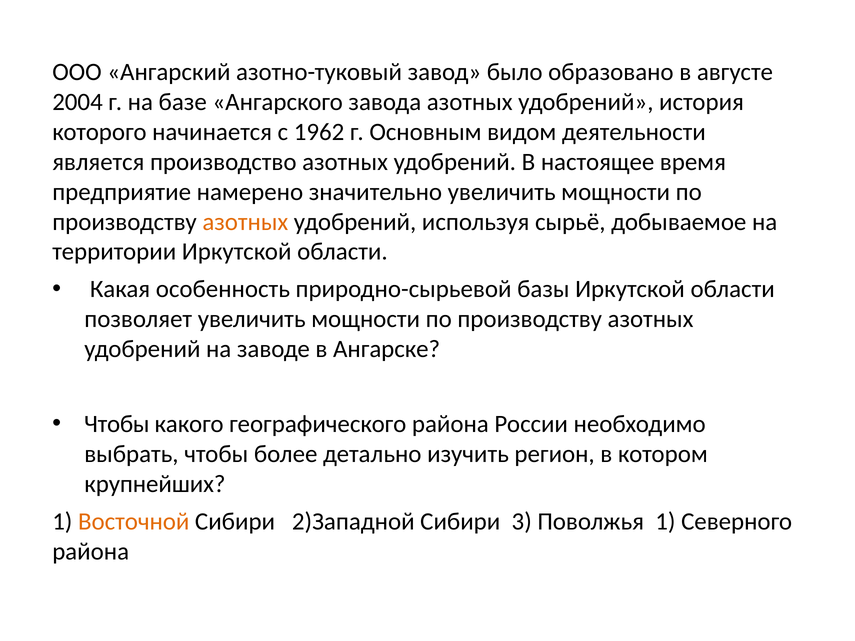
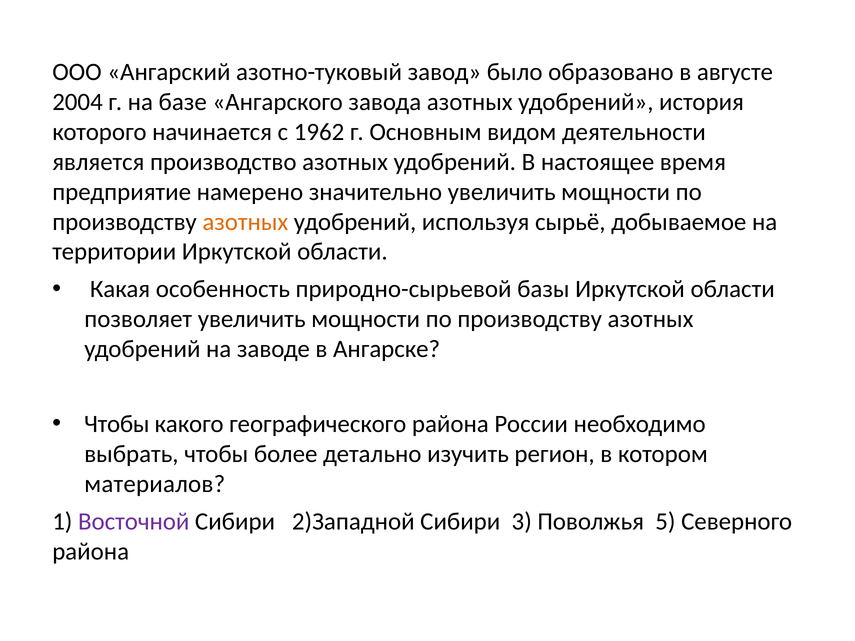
крупнейших: крупнейших -> материалов (155, 484)
Восточной colour: orange -> purple (134, 522)
Поволжья 1: 1 -> 5 (665, 522)
